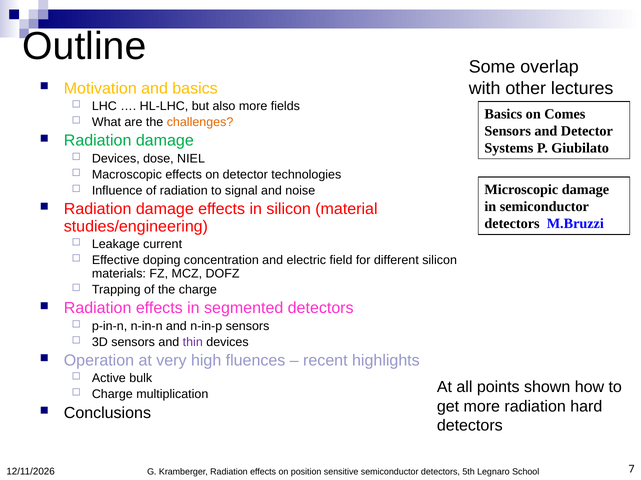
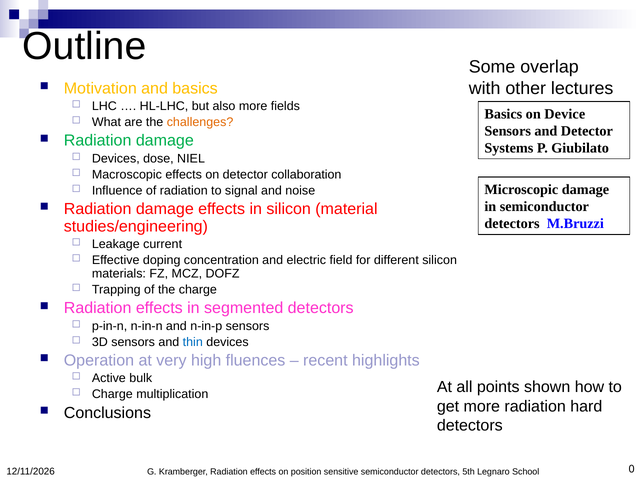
Comes: Comes -> Device (565, 114)
technologies: technologies -> collaboration (306, 175)
thin colour: purple -> blue (193, 342)
7: 7 -> 0 (632, 470)
